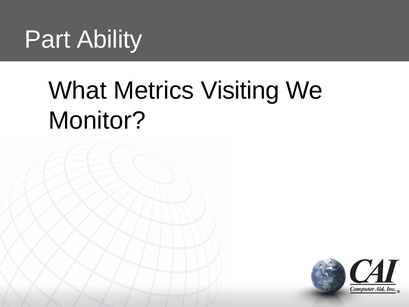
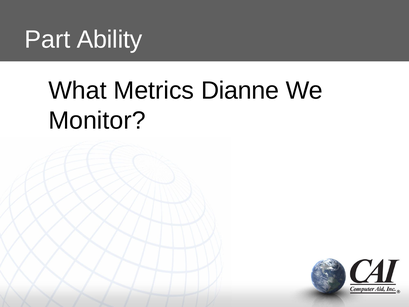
Visiting: Visiting -> Dianne (240, 90)
